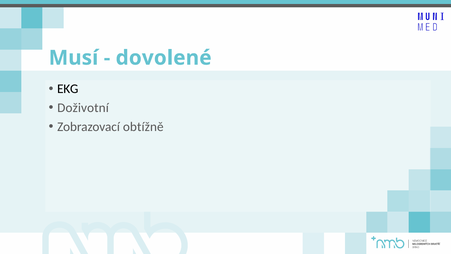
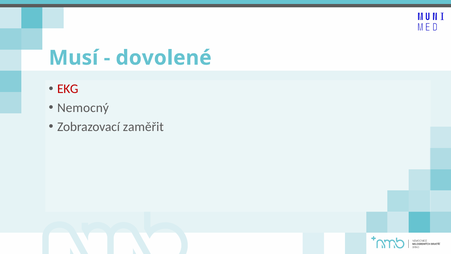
EKG colour: black -> red (68, 89)
Doživotní: Doživotní -> Nemocný (83, 108)
obtížně: obtížně -> zaměřit (143, 127)
